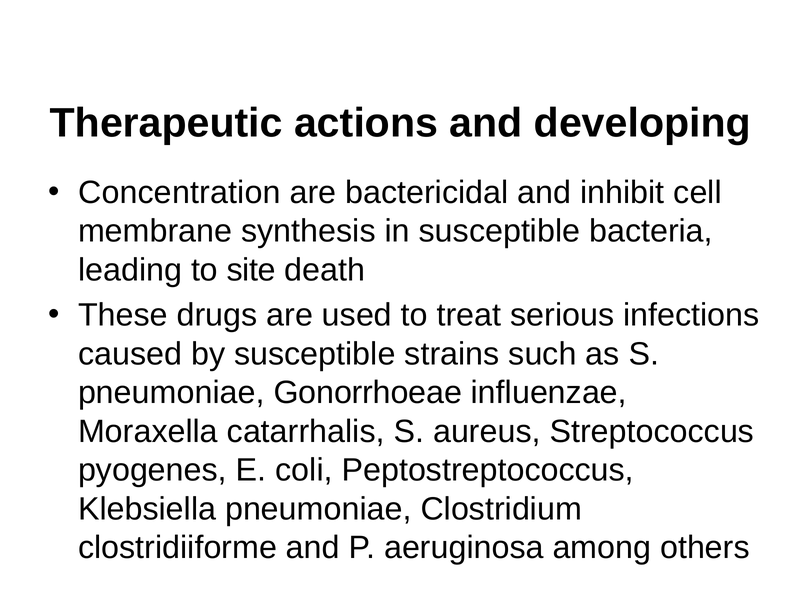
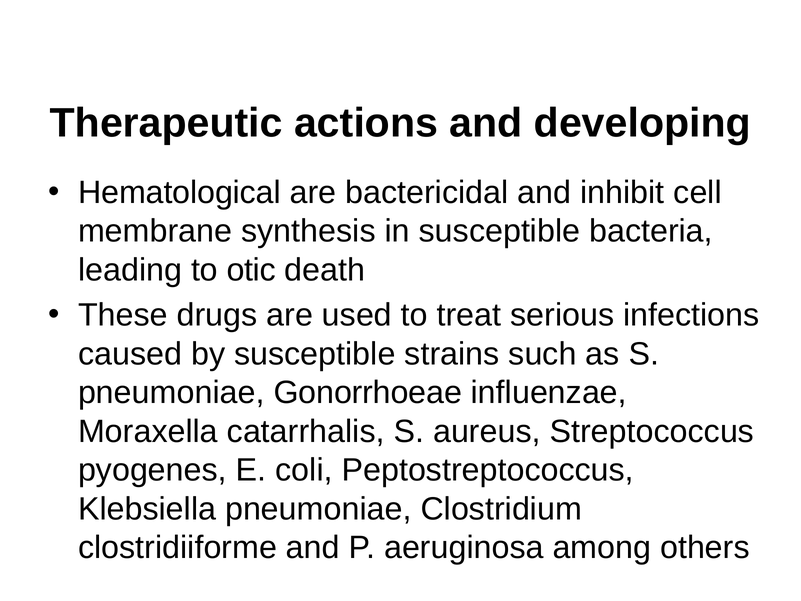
Concentration: Concentration -> Hematological (179, 193)
site: site -> otic (251, 270)
